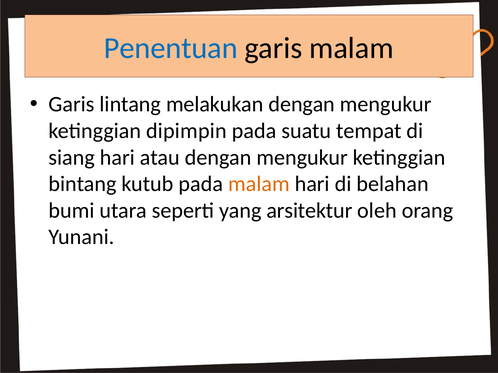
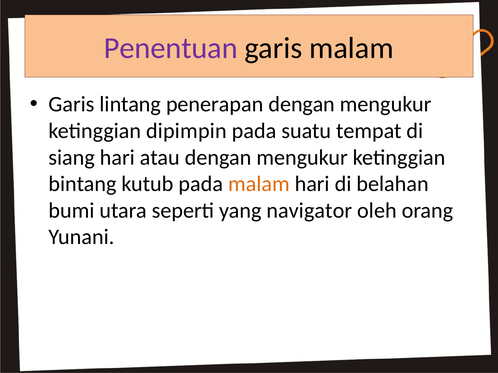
Penentuan colour: blue -> purple (171, 48)
melakukan: melakukan -> penerapan (215, 104)
arsitektur: arsitektur -> navigator (309, 211)
